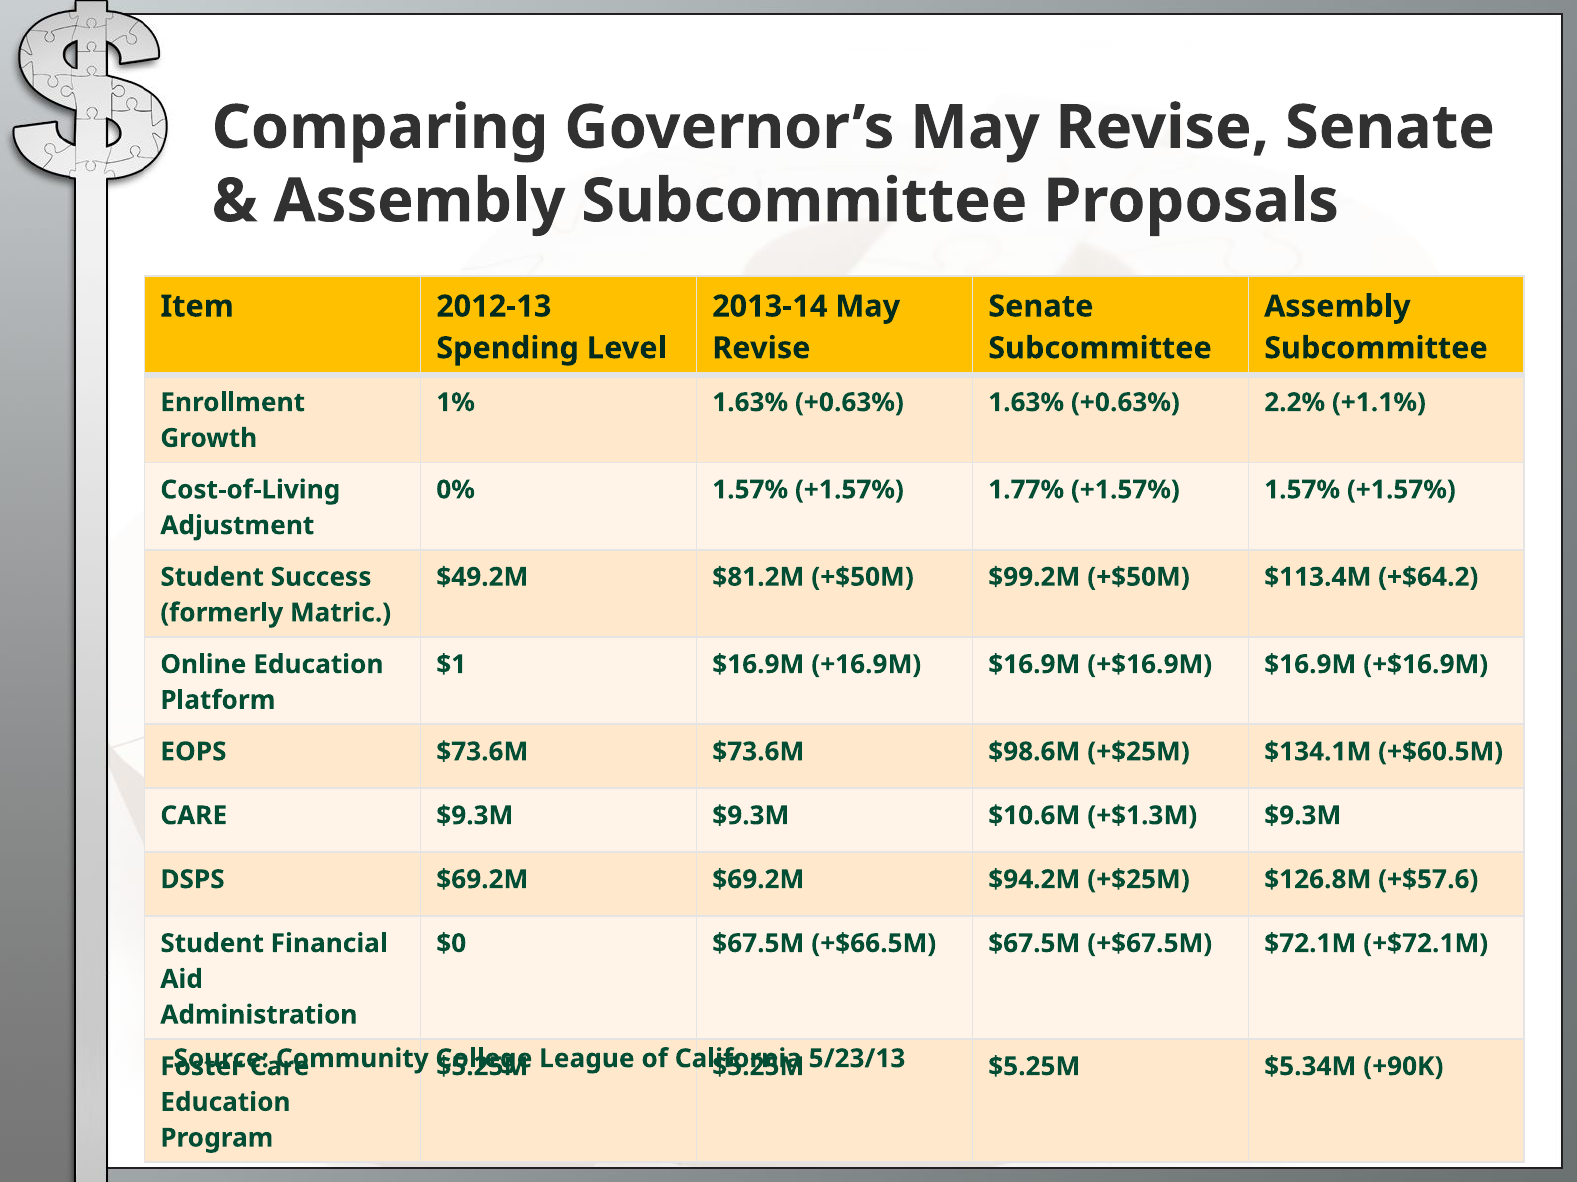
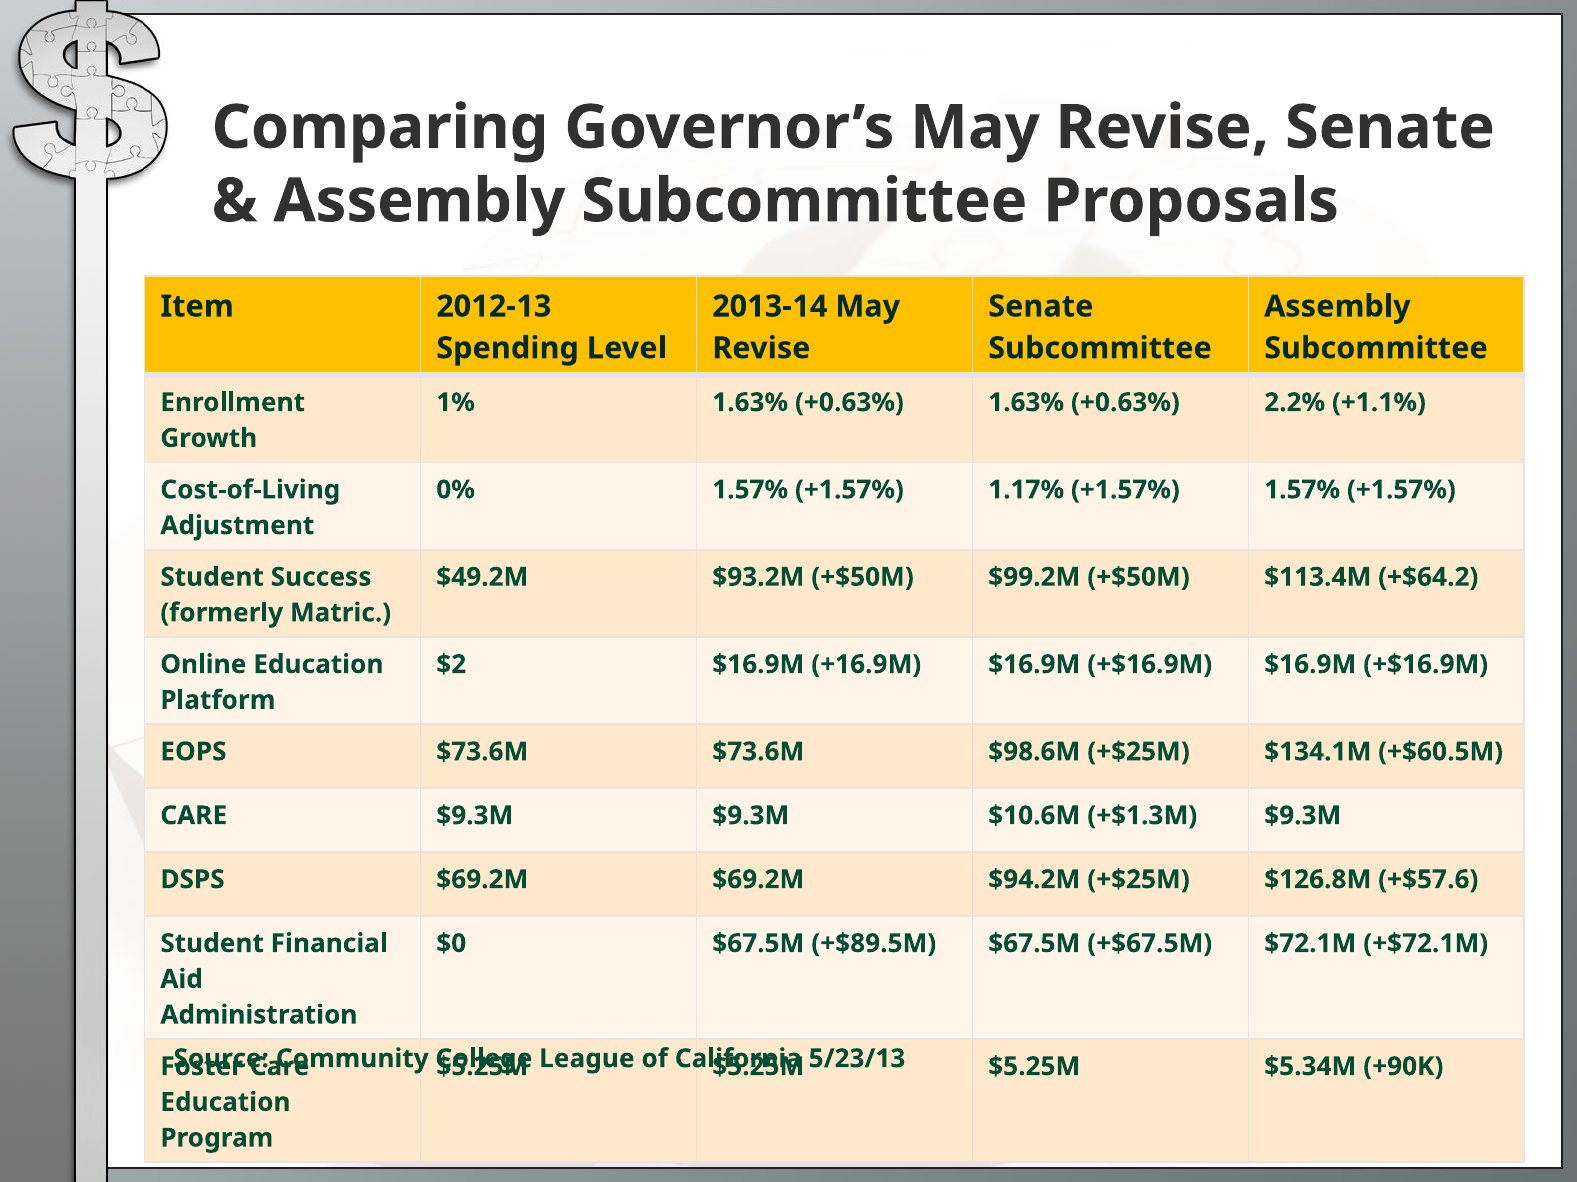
1.77%: 1.77% -> 1.17% (1026, 490)
$81.2M: $81.2M -> $93.2M (758, 577)
$1: $1 -> $2 (451, 665)
+$66.5M: +$66.5M -> +$89.5M (874, 944)
